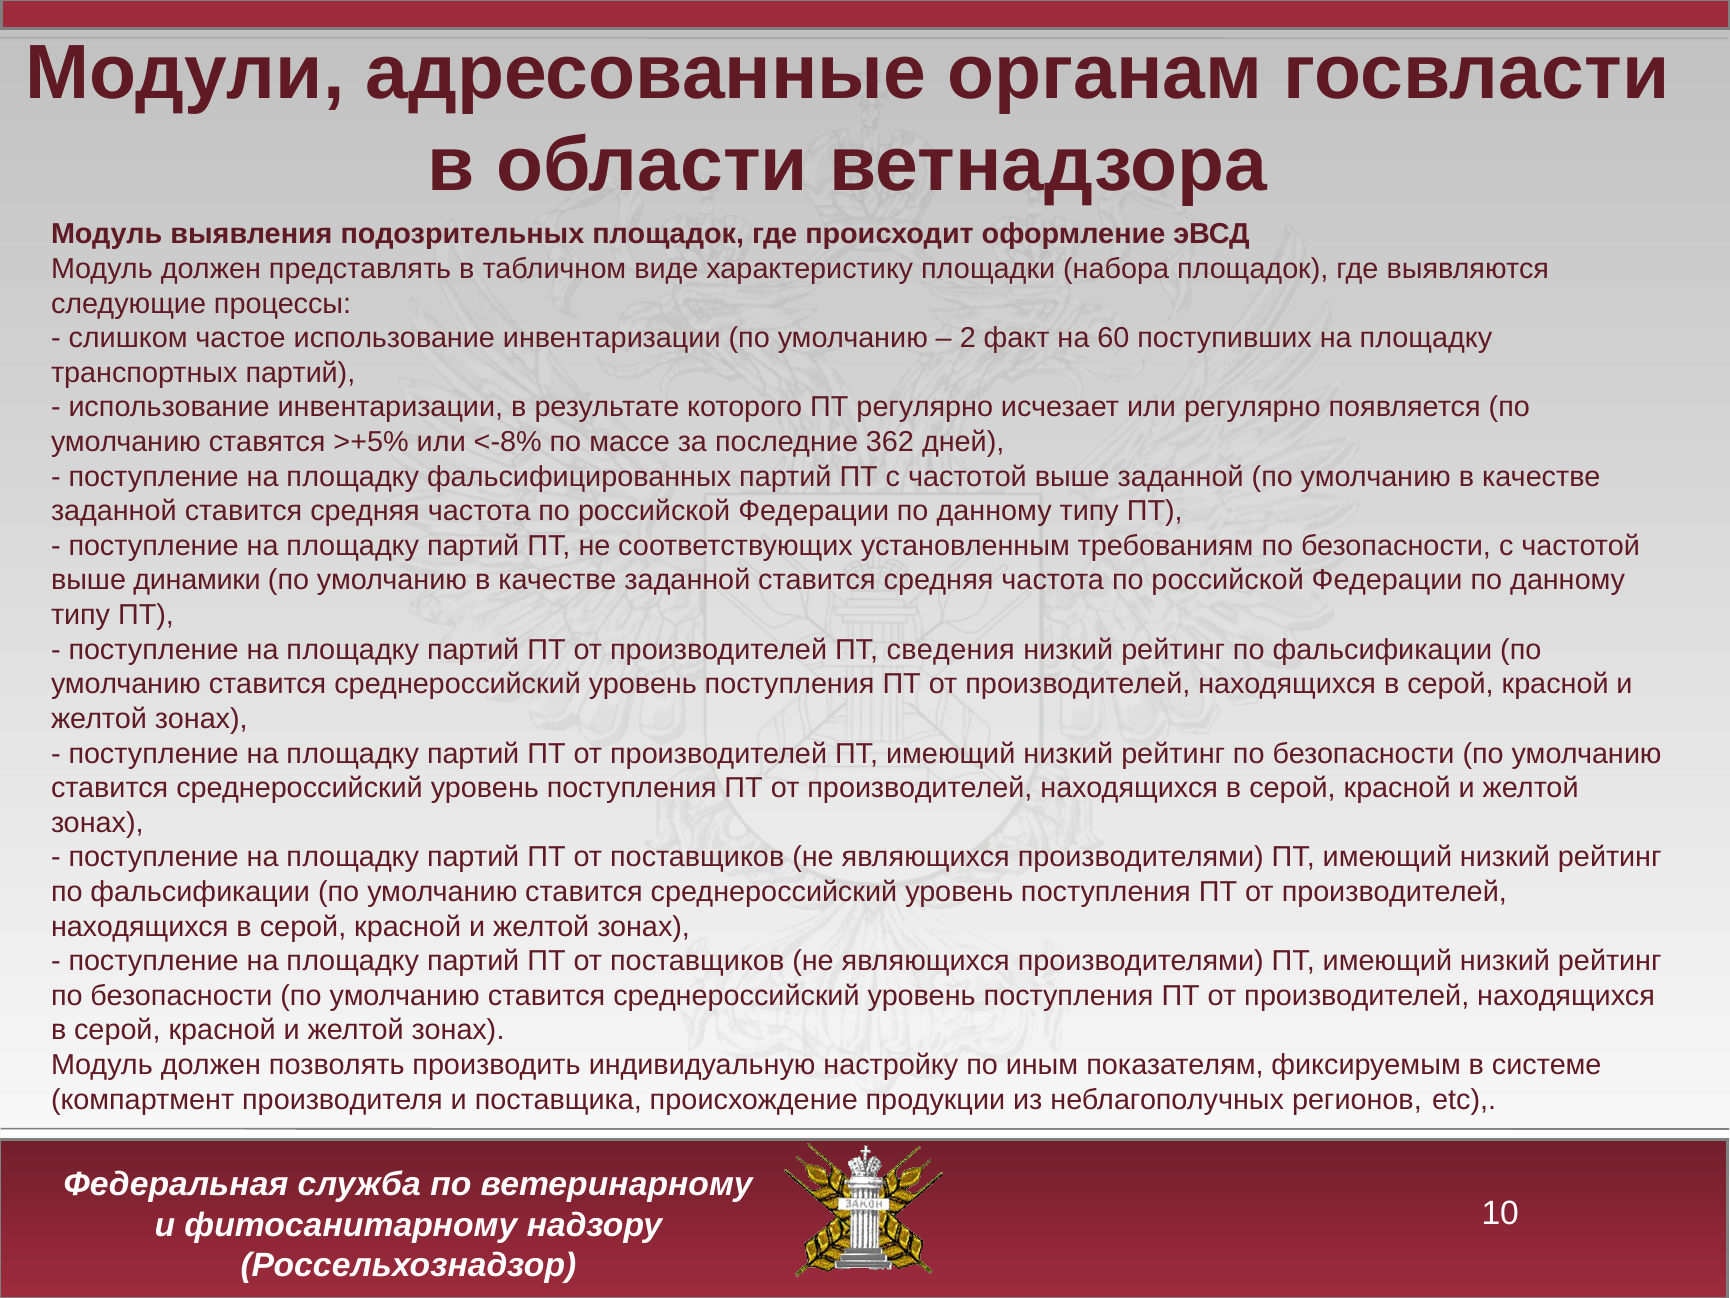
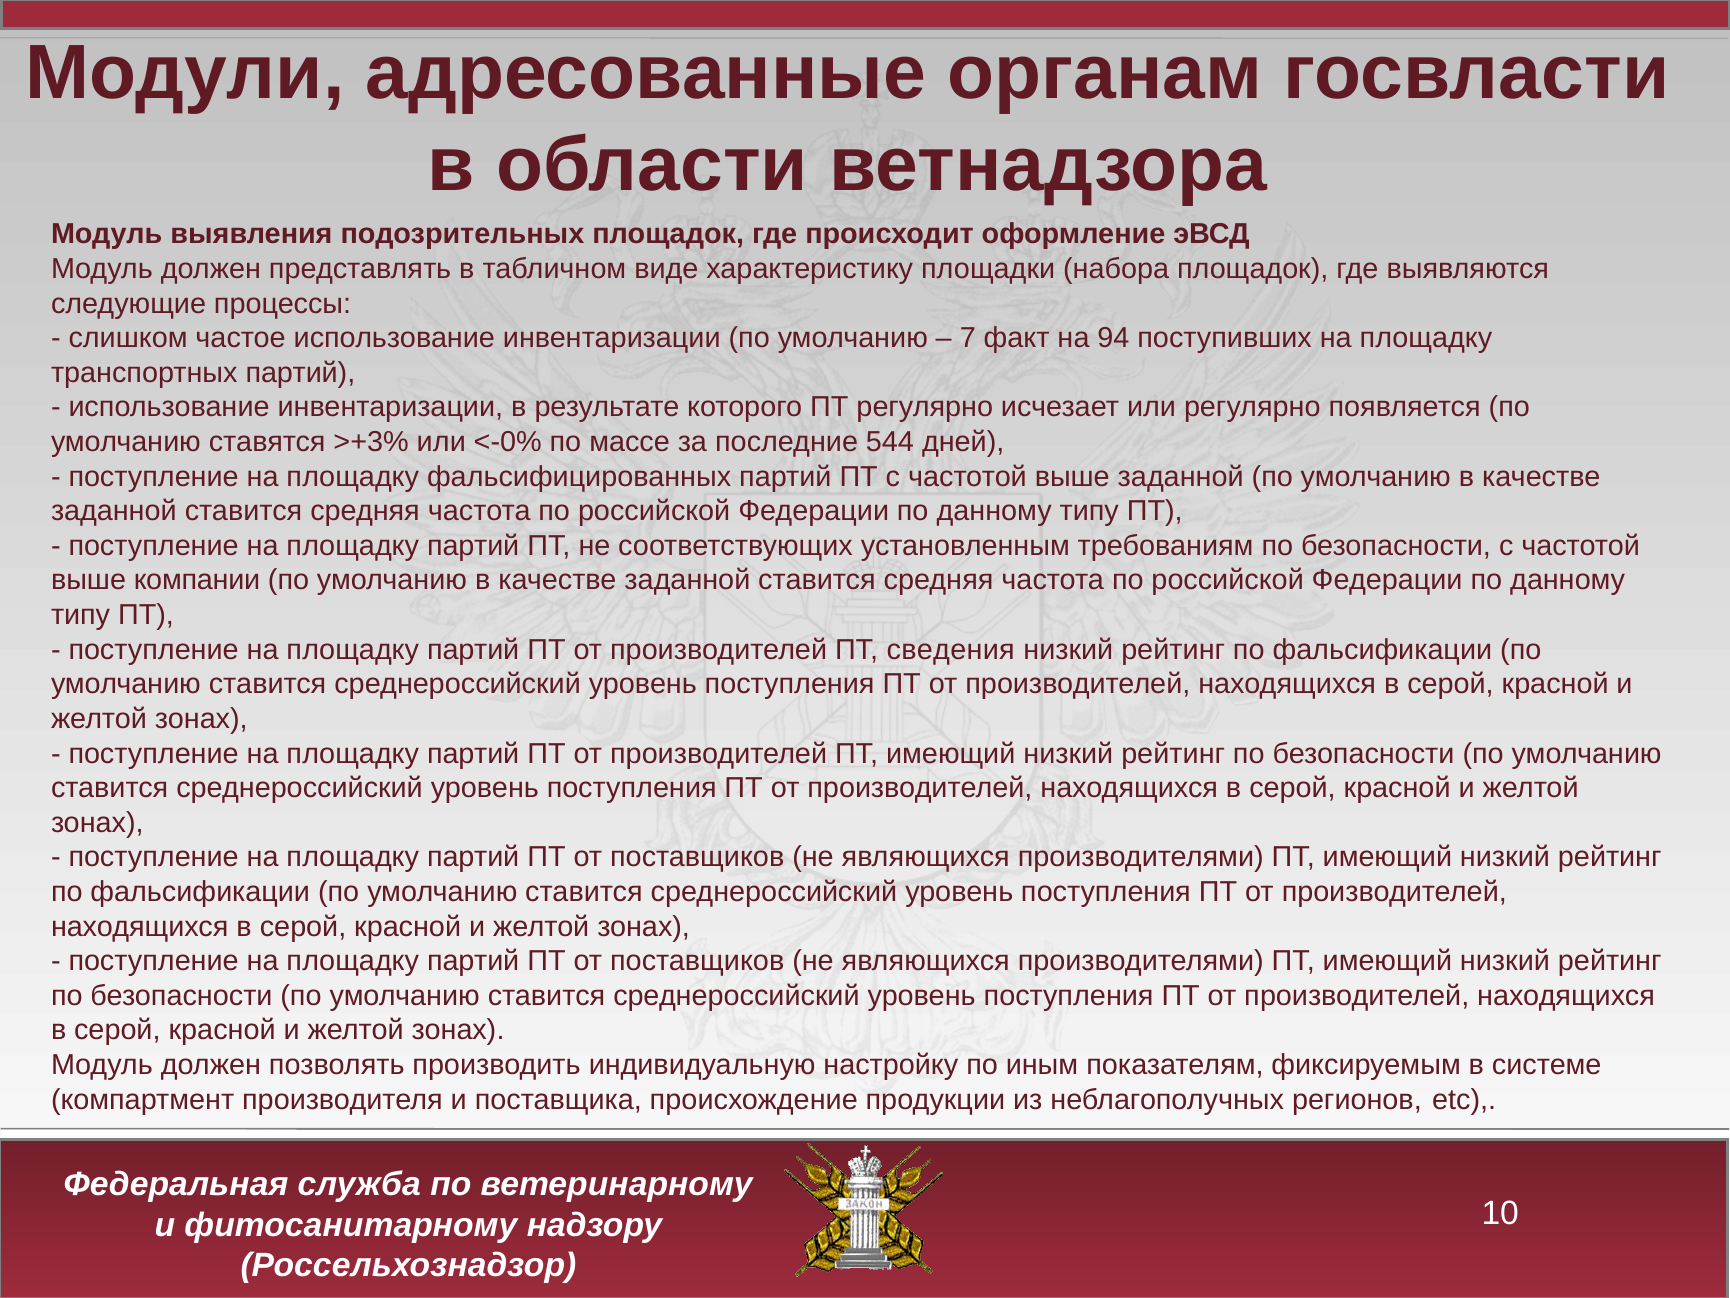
2: 2 -> 7 (968, 338)
60: 60 -> 94 (1113, 338)
>+5%: >+5% -> >+3% (371, 442)
<-8%: <-8% -> <-0% (508, 442)
362: 362 -> 544 (890, 442)
динамики: динамики -> компании (197, 580)
